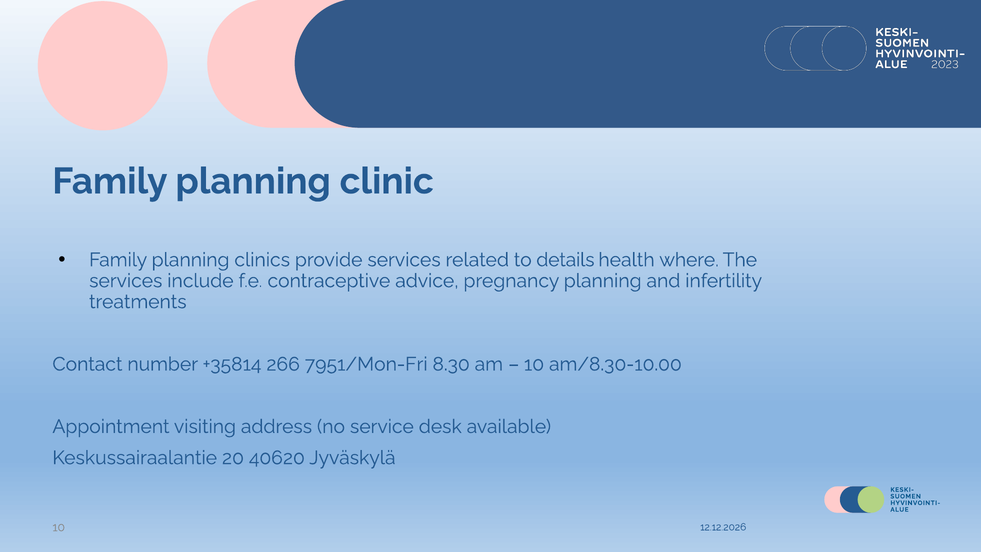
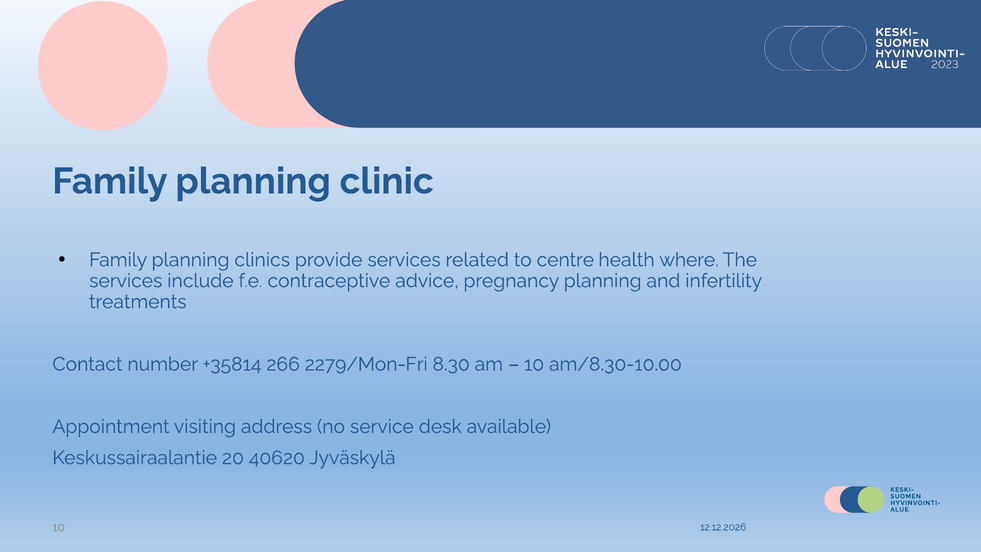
details: details -> centre (565, 260)
7951/Mon-Fri: 7951/Mon-Fri -> 2279/Mon-Fri (366, 364)
